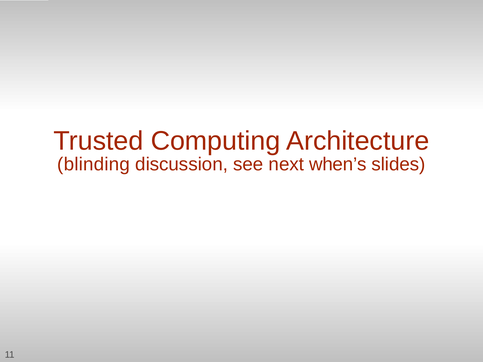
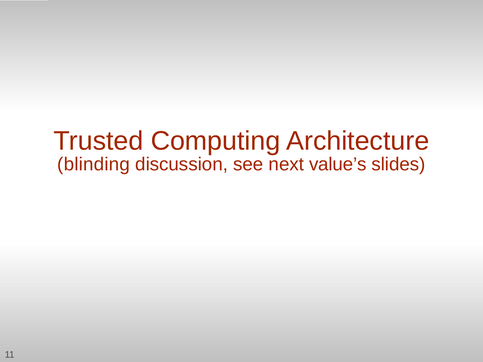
when’s: when’s -> value’s (338, 165)
